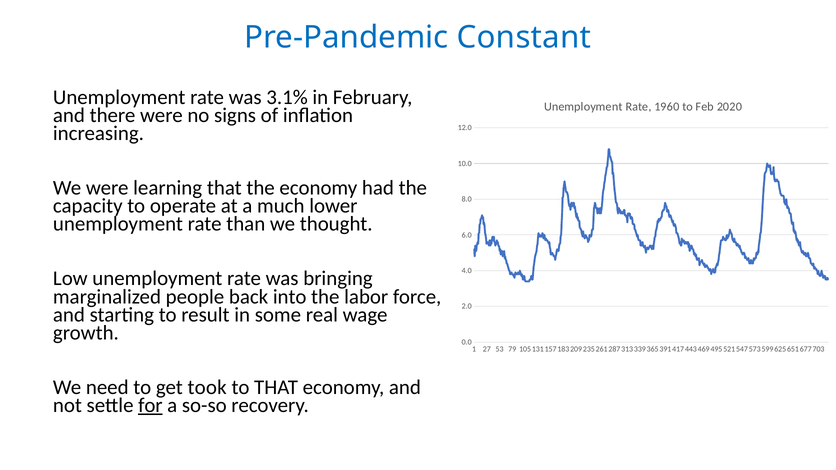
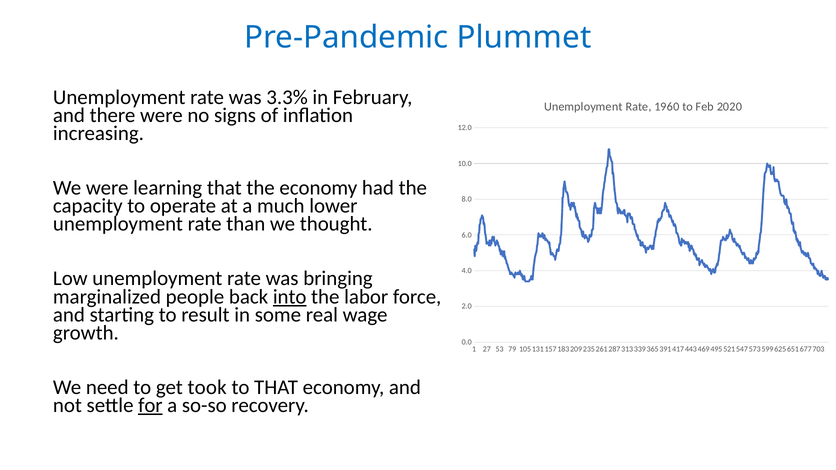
Constant: Constant -> Plummet (524, 38)
3.1%: 3.1% -> 3.3% (287, 97)
into underline: none -> present (290, 297)
